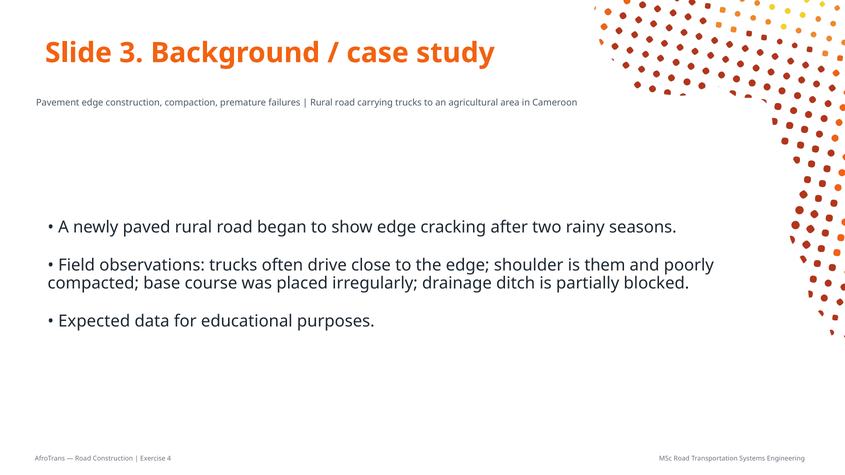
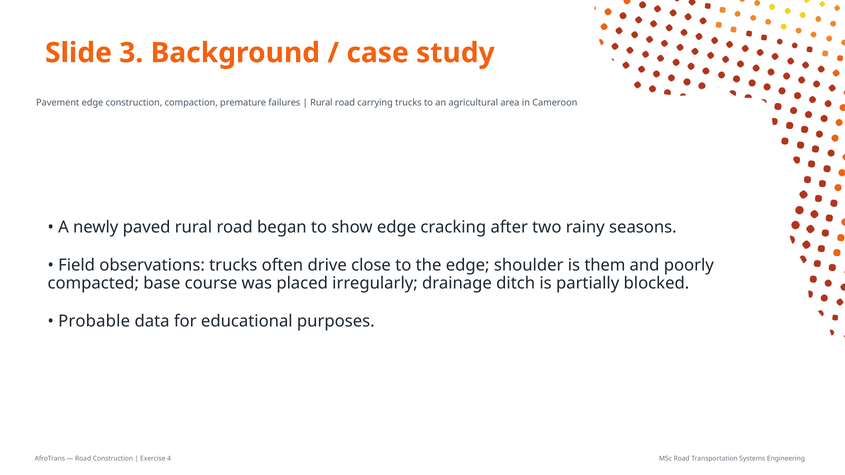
Expected: Expected -> Probable (94, 321)
